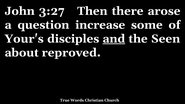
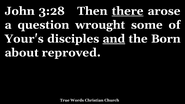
3:27: 3:27 -> 3:28 (52, 11)
there underline: none -> present (128, 11)
increase: increase -> wrought (100, 25)
Seen: Seen -> Born (166, 39)
